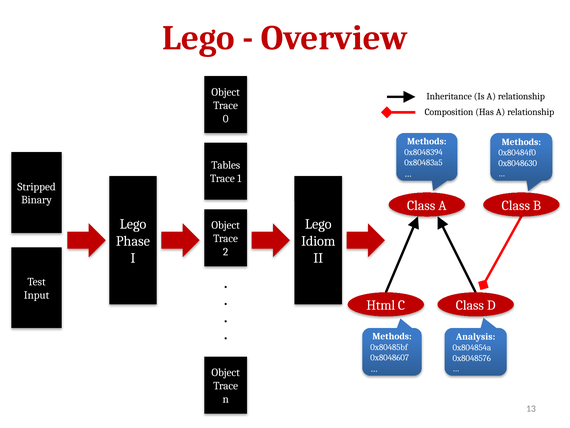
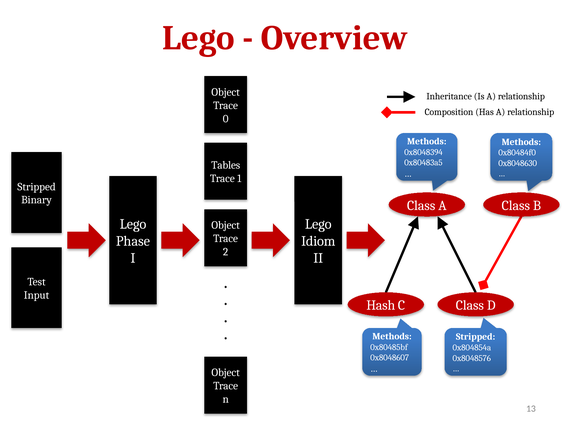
Html: Html -> Hash (381, 305)
Analysis: Analysis -> Stripped (476, 336)
